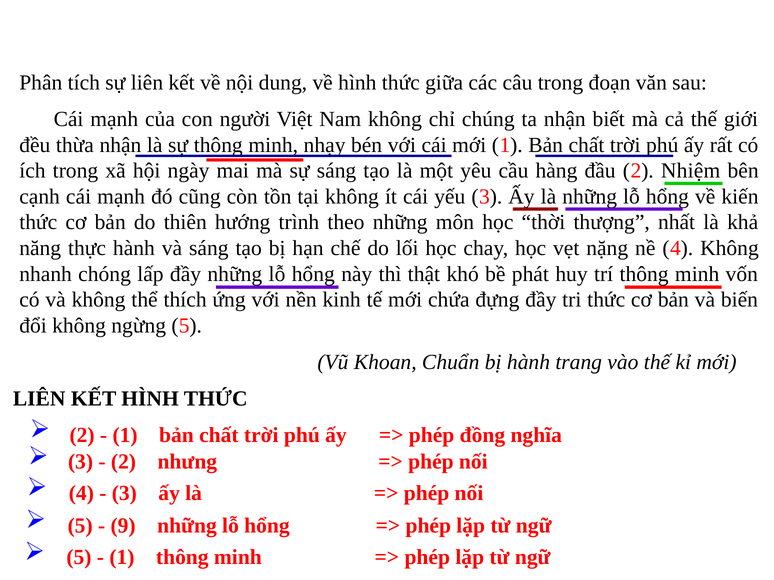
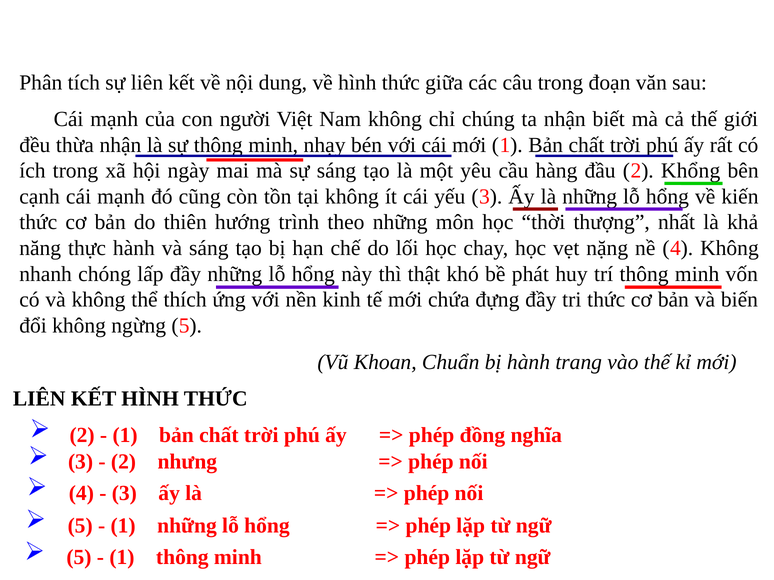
Nhiệm: Nhiệm -> Khổng (691, 171)
9: 9 -> 1 (123, 526)
